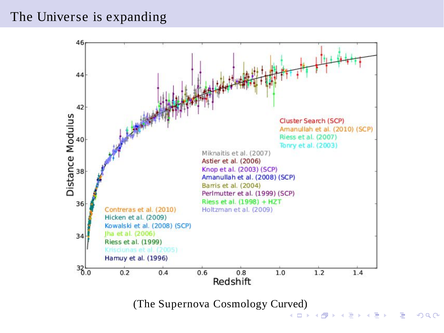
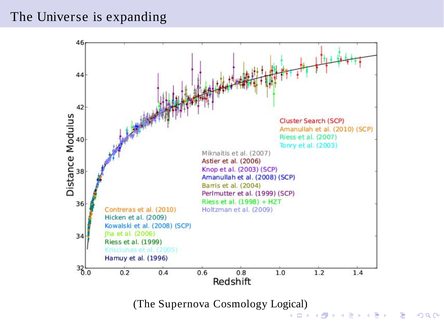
Curved: Curved -> Logical (289, 304)
